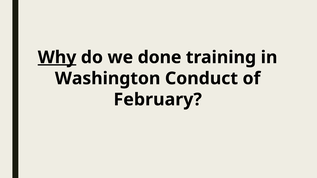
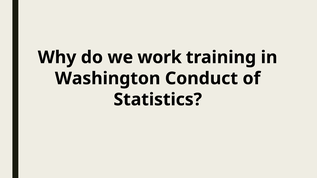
Why underline: present -> none (57, 57)
done: done -> work (160, 57)
February: February -> Statistics (158, 100)
